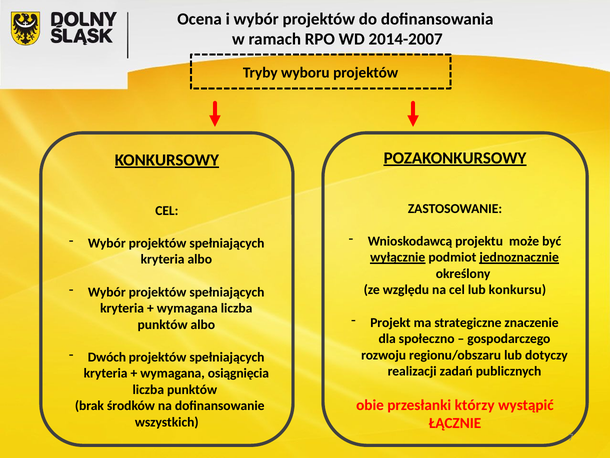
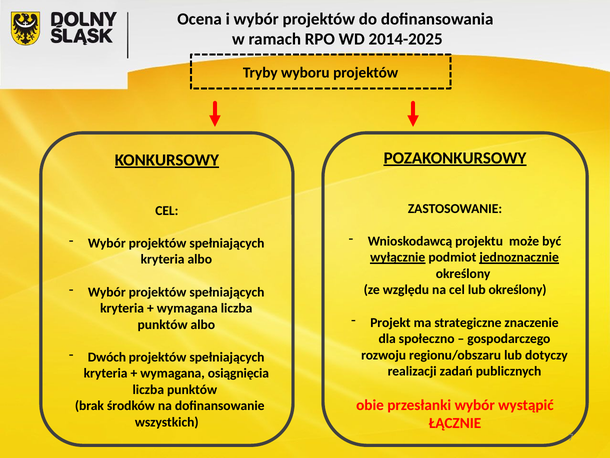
2014-2007: 2014-2007 -> 2014-2025 (406, 39)
lub konkursu: konkursu -> określony (518, 290)
przesłanki którzy: którzy -> wybór (475, 405)
